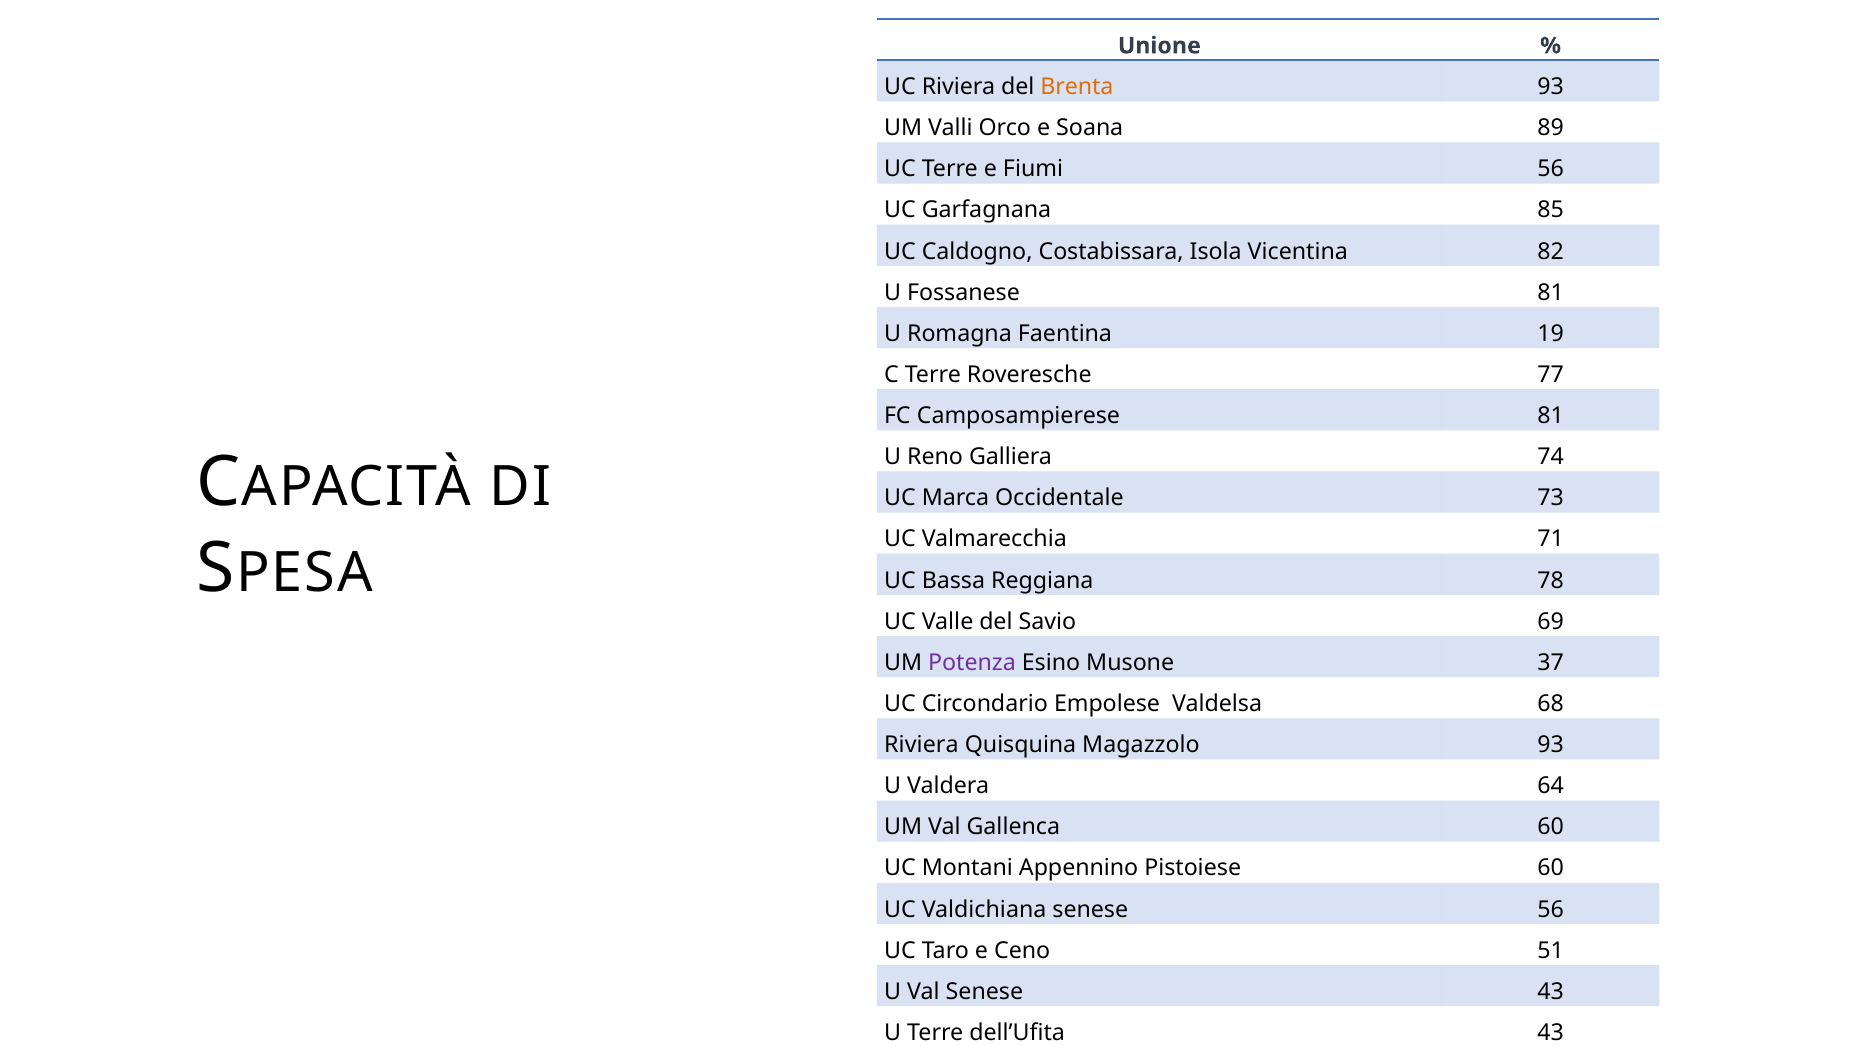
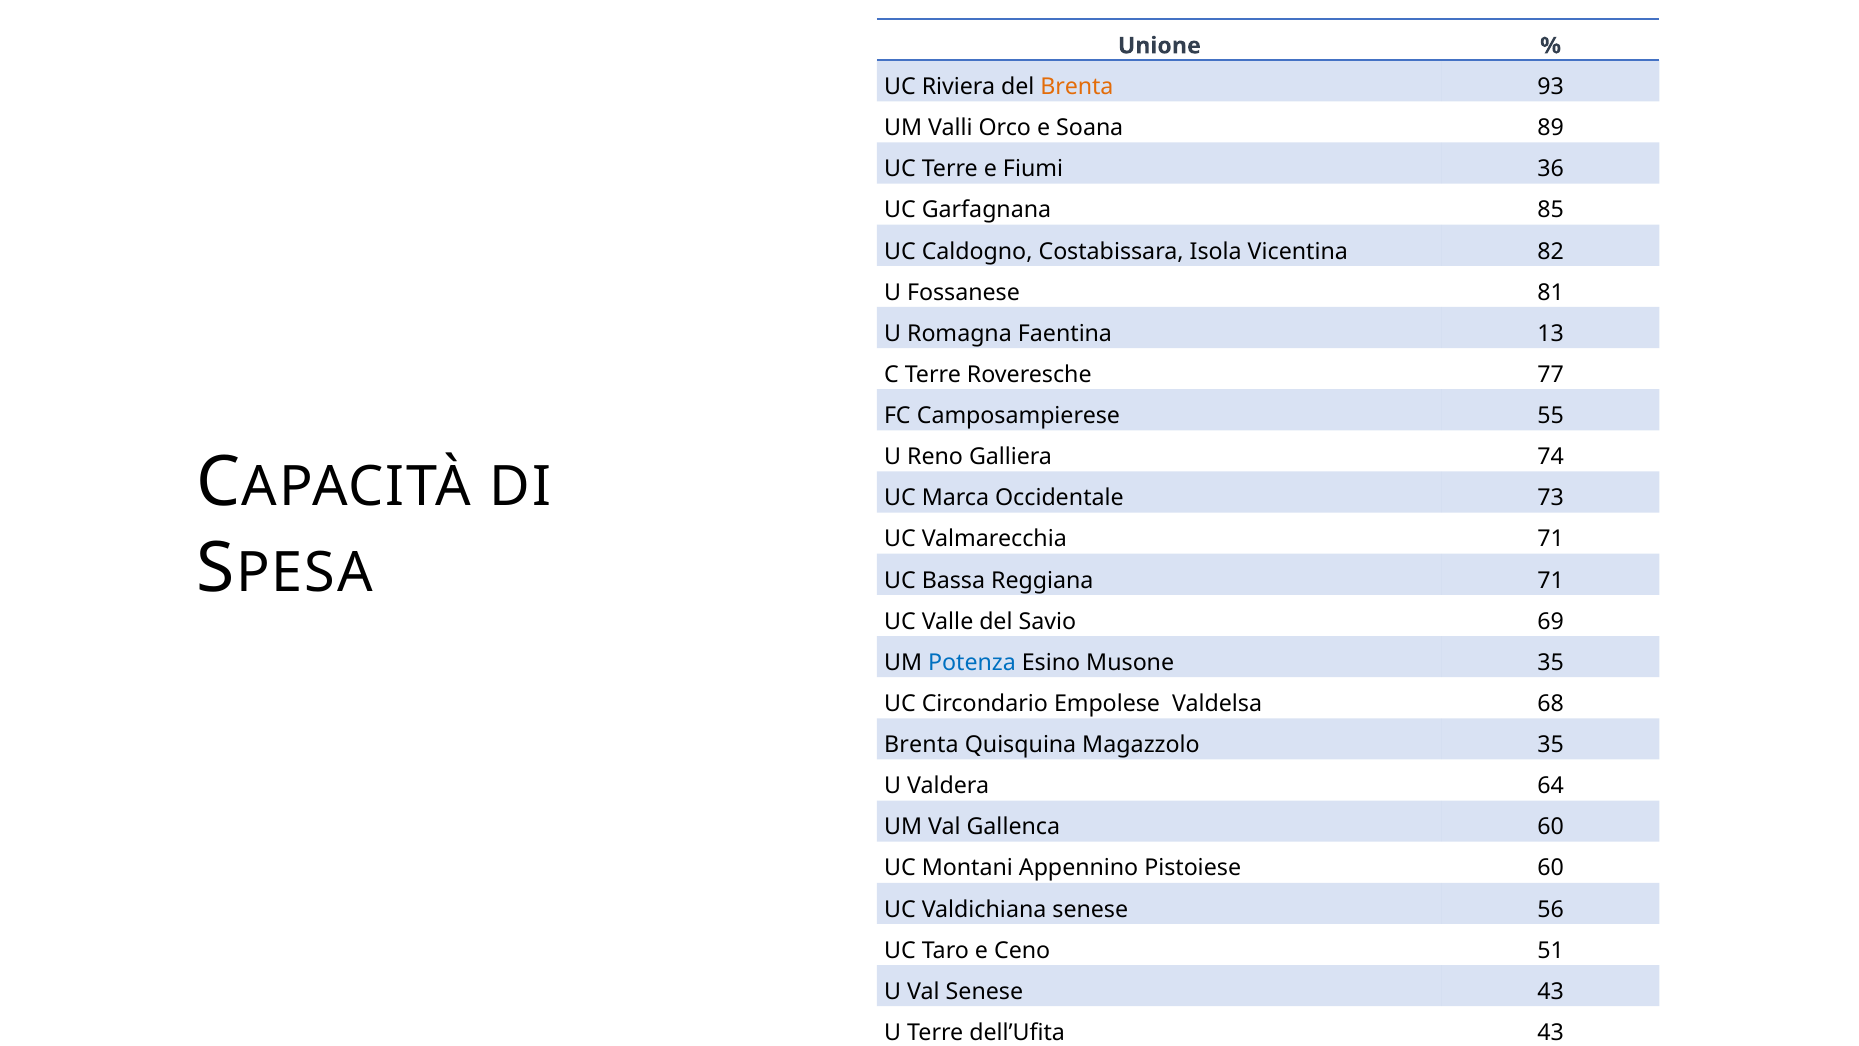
Fiumi 56: 56 -> 36 (1551, 169)
19: 19 -> 13 (1551, 334)
Camposampierese 81: 81 -> 55 (1551, 416)
Reggiana 78: 78 -> 71 (1551, 580)
Potenza colour: purple -> blue (972, 662)
Musone 37: 37 -> 35 (1551, 662)
Riviera: Riviera -> Brenta (921, 745)
Magazzolo 93: 93 -> 35 (1551, 745)
